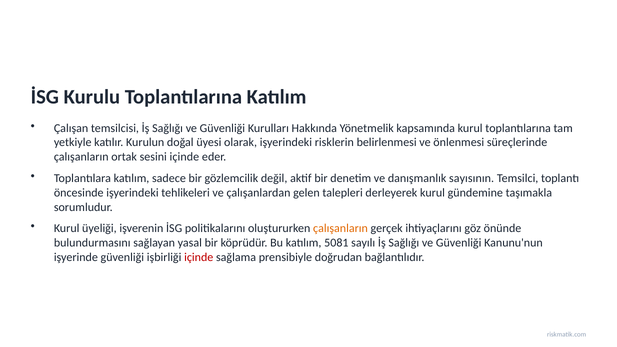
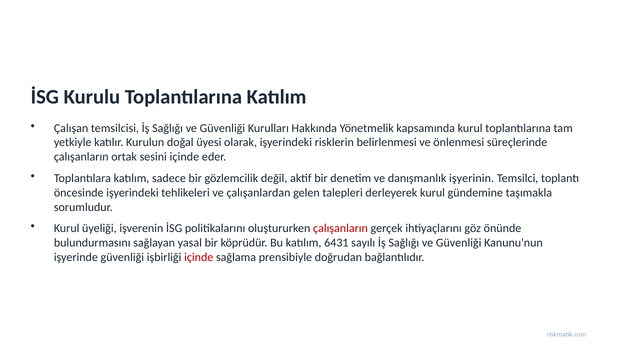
sayısının: sayısının -> işyerinin (472, 178)
çalışanların colour: orange -> red (340, 228)
5081: 5081 -> 6431 (336, 243)
